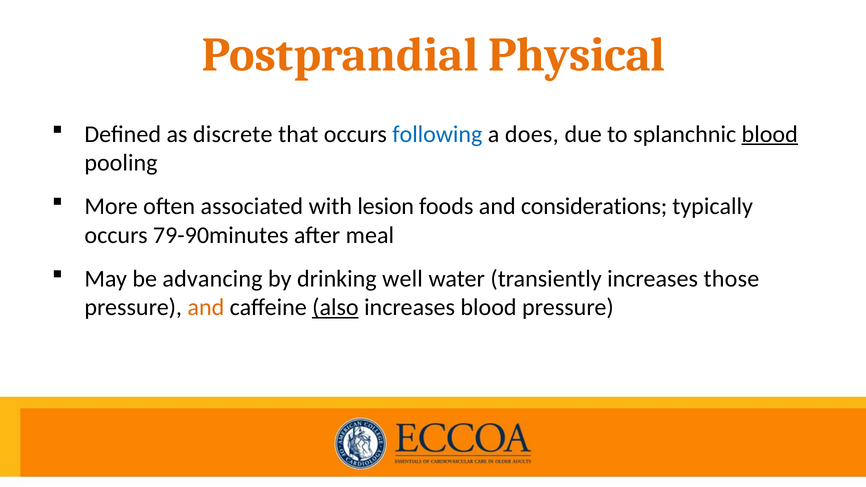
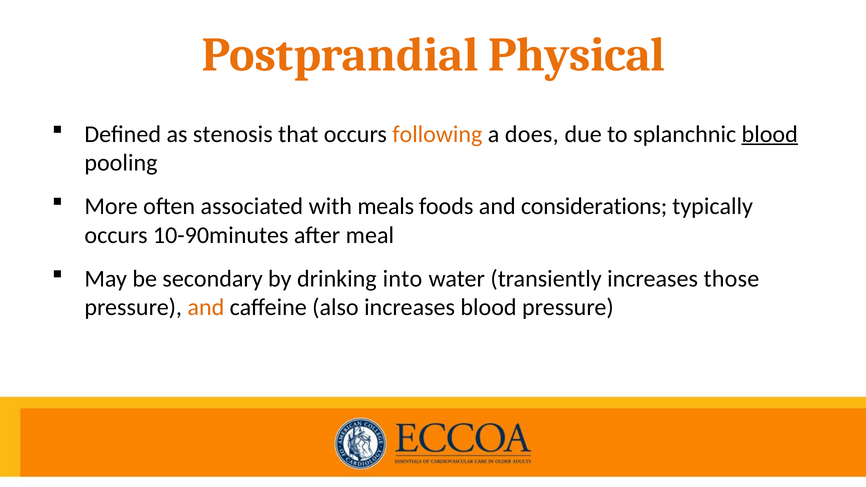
discrete: discrete -> stenosis (233, 134)
following colour: blue -> orange (437, 134)
lesion: lesion -> meals (386, 206)
79-90minutes: 79-90minutes -> 10-90minutes (221, 235)
advancing: advancing -> secondary (213, 279)
well: well -> into (402, 279)
also underline: present -> none (335, 308)
